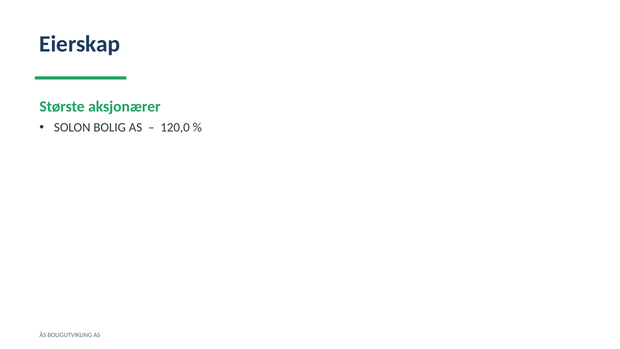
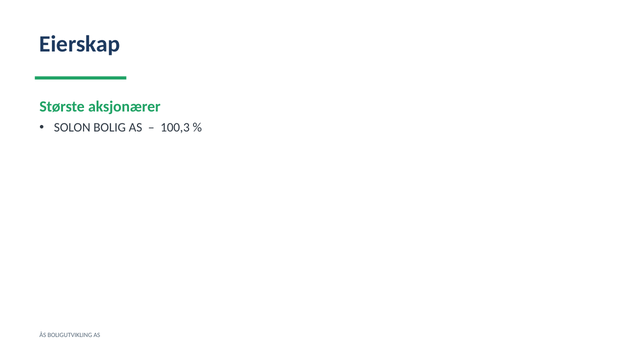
120,0: 120,0 -> 100,3 (175, 127)
